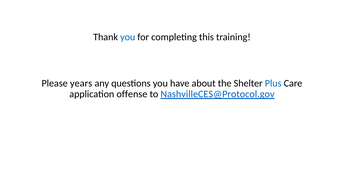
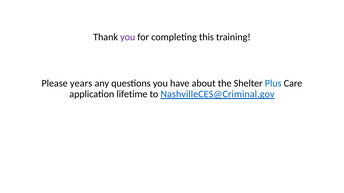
you colour: blue -> purple (128, 37)
offense: offense -> lifetime (132, 94)
NashvilleCES@Protocol.gov: NashvilleCES@Protocol.gov -> NashvilleCES@Criminal.gov (217, 94)
